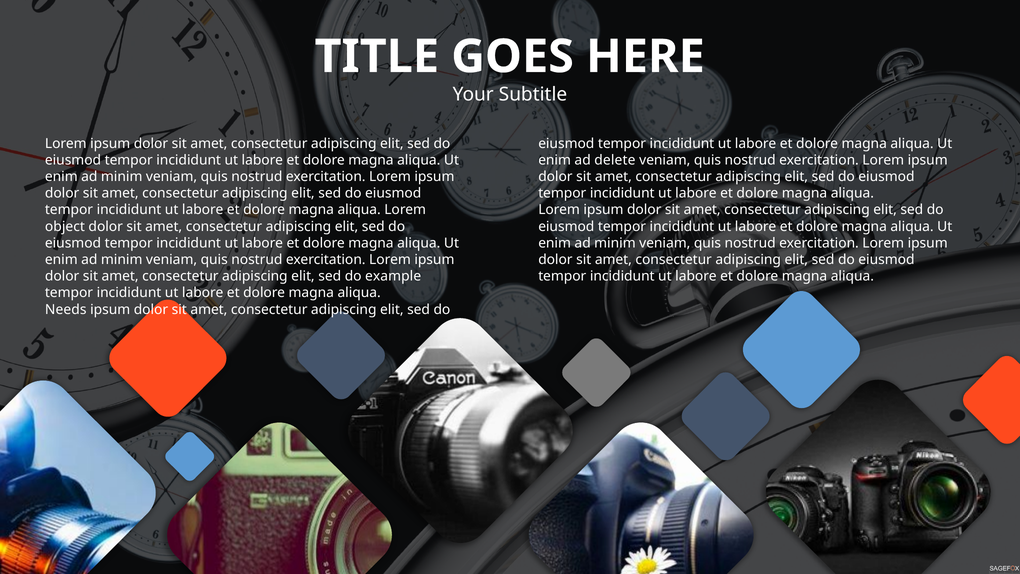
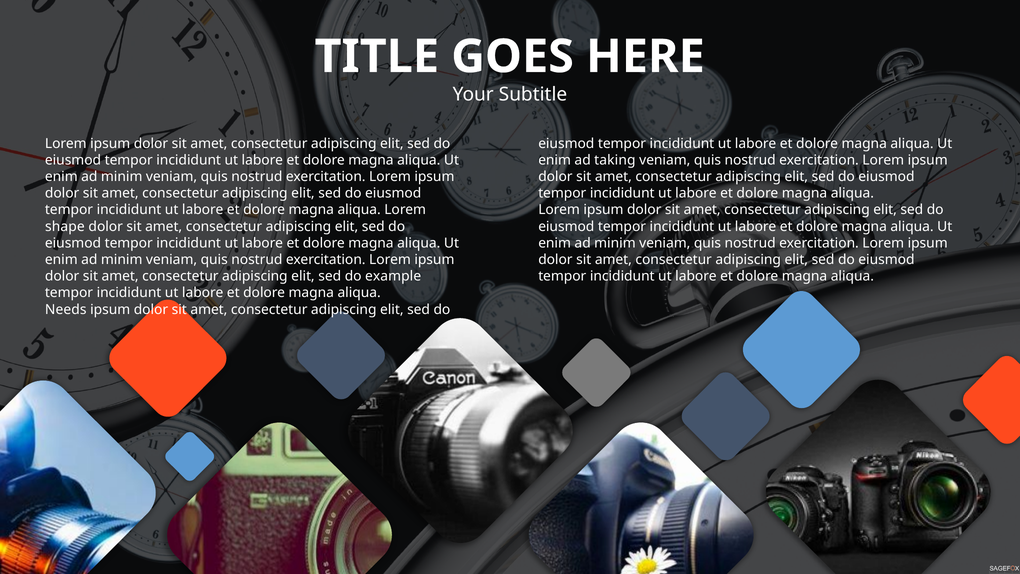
delete: delete -> taking (615, 160)
object: object -> shape (65, 226)
